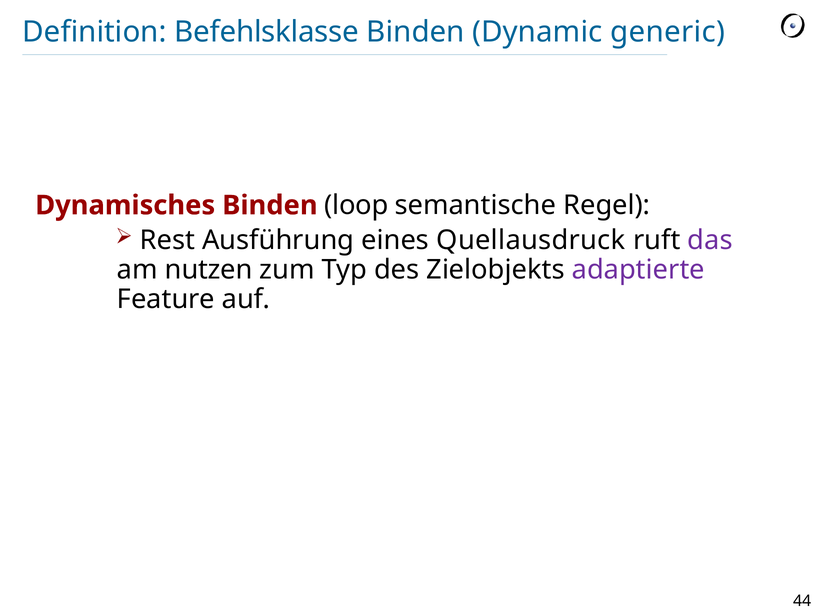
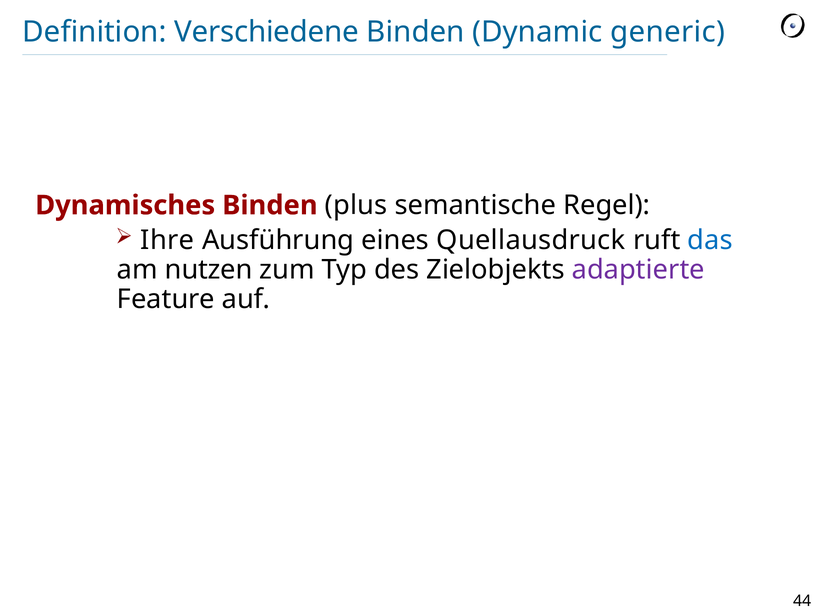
Befehlsklasse: Befehlsklasse -> Verschiedene (267, 32)
loop: loop -> plus (356, 205)
Rest: Rest -> Ihre (167, 240)
das colour: purple -> blue (710, 240)
